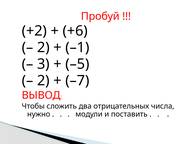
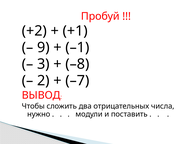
+6: +6 -> +1 (75, 31)
2: 2 -> 9 (43, 47)
–5: –5 -> –8 (77, 64)
